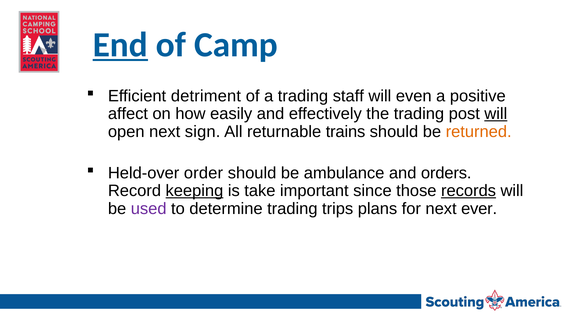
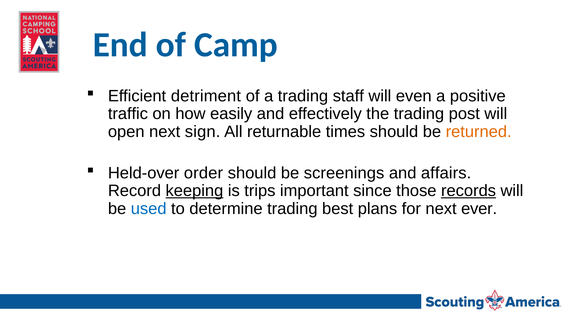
End underline: present -> none (120, 45)
affect: affect -> traffic (128, 114)
will underline: present -> none (496, 114)
trains: trains -> times (345, 132)
ambulance: ambulance -> screenings (344, 173)
orders: orders -> affairs (446, 173)
take: take -> trips (260, 191)
used colour: purple -> blue (149, 209)
trips: trips -> best (338, 209)
